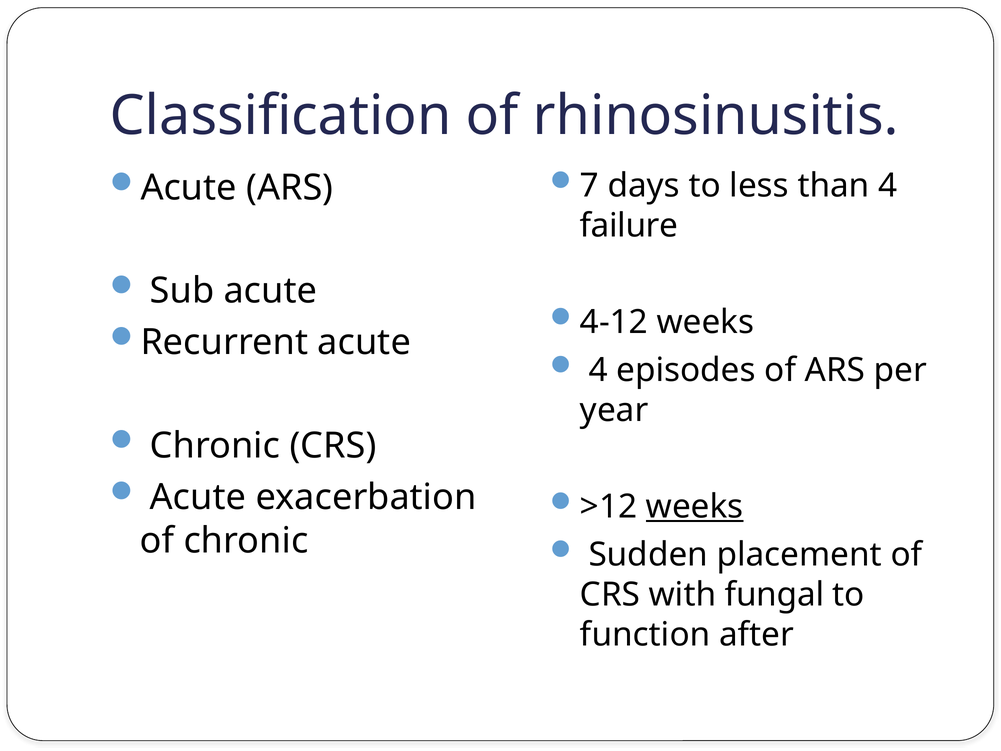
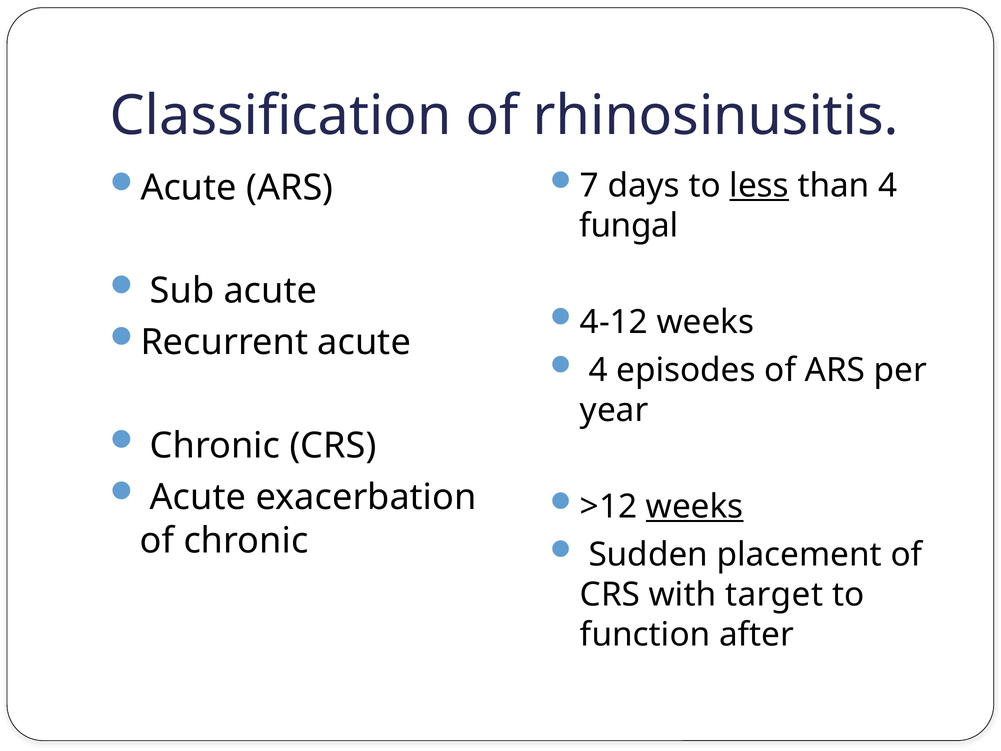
less underline: none -> present (759, 186)
failure: failure -> fungal (629, 226)
fungal: fungal -> target (774, 595)
